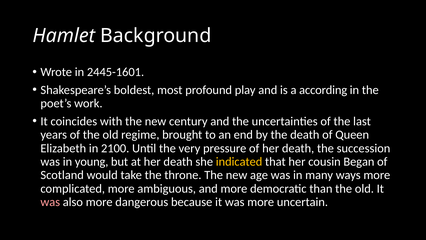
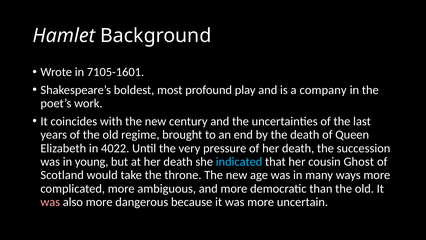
2445-1601: 2445-1601 -> 7105-1601 (116, 72)
according: according -> company (323, 90)
2100: 2100 -> 4022 (115, 148)
indicated colour: yellow -> light blue (239, 161)
Began: Began -> Ghost (359, 161)
